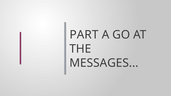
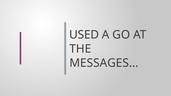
PART: PART -> USED (84, 35)
